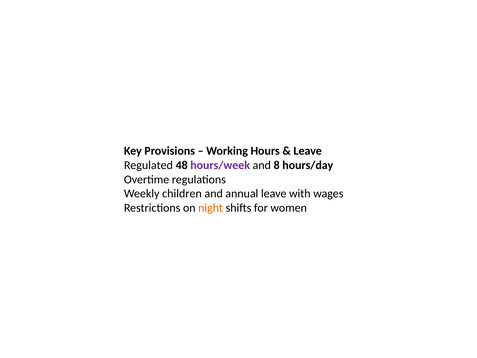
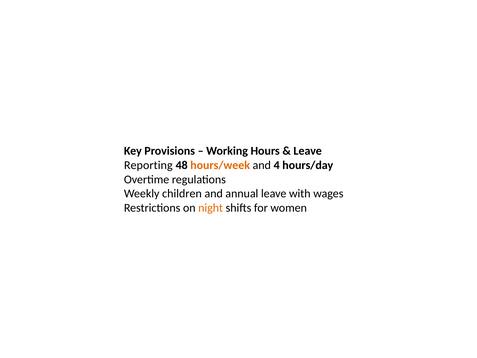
Regulated: Regulated -> Reporting (148, 165)
hours/week colour: purple -> orange (220, 165)
8: 8 -> 4 (277, 165)
